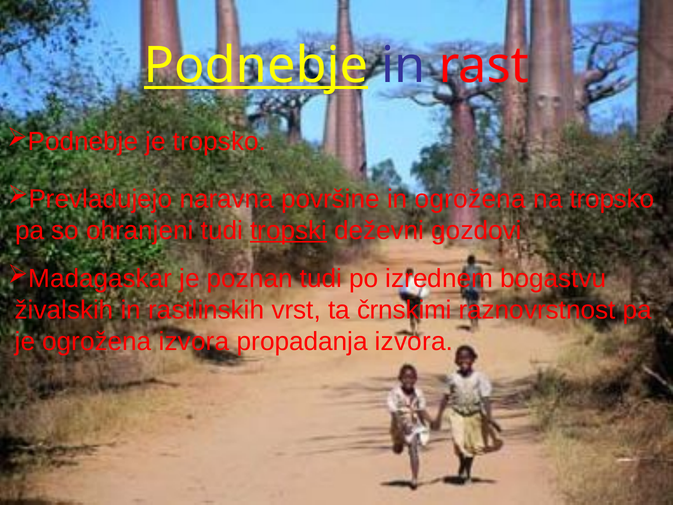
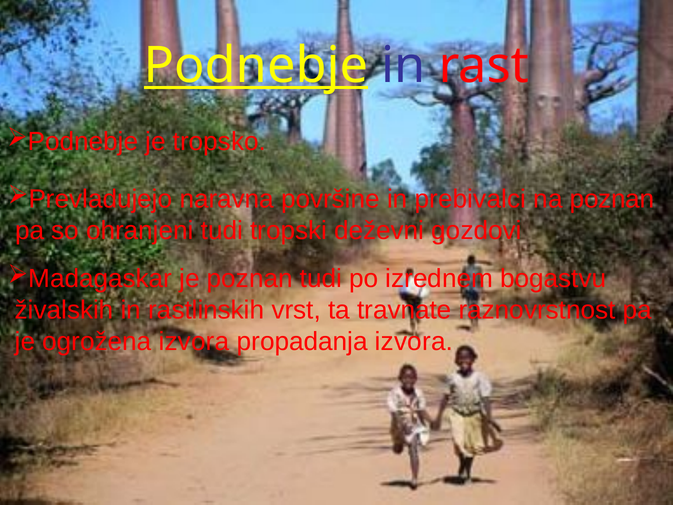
in ogrožena: ogrožena -> prebivalci (470, 199)
na tropsko: tropsko -> poznan (612, 199)
tropski underline: present -> none (289, 230)
črnskimi: črnskimi -> travnate (404, 310)
